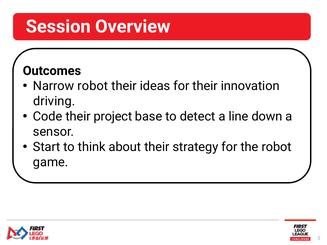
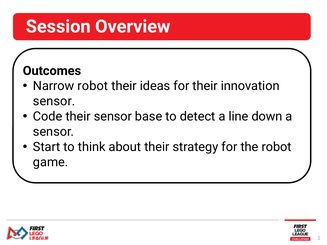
driving: driving -> sensor (54, 101)
their project: project -> sensor (113, 117)
